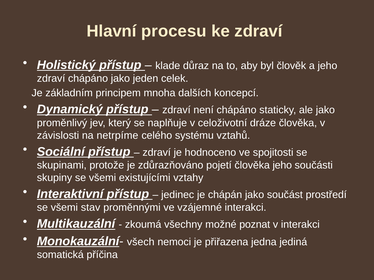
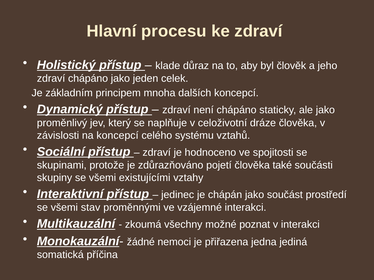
na netrpíme: netrpíme -> koncepcí (117, 136)
člověka jeho: jeho -> také (282, 165)
všech: všech -> žádné (141, 242)
